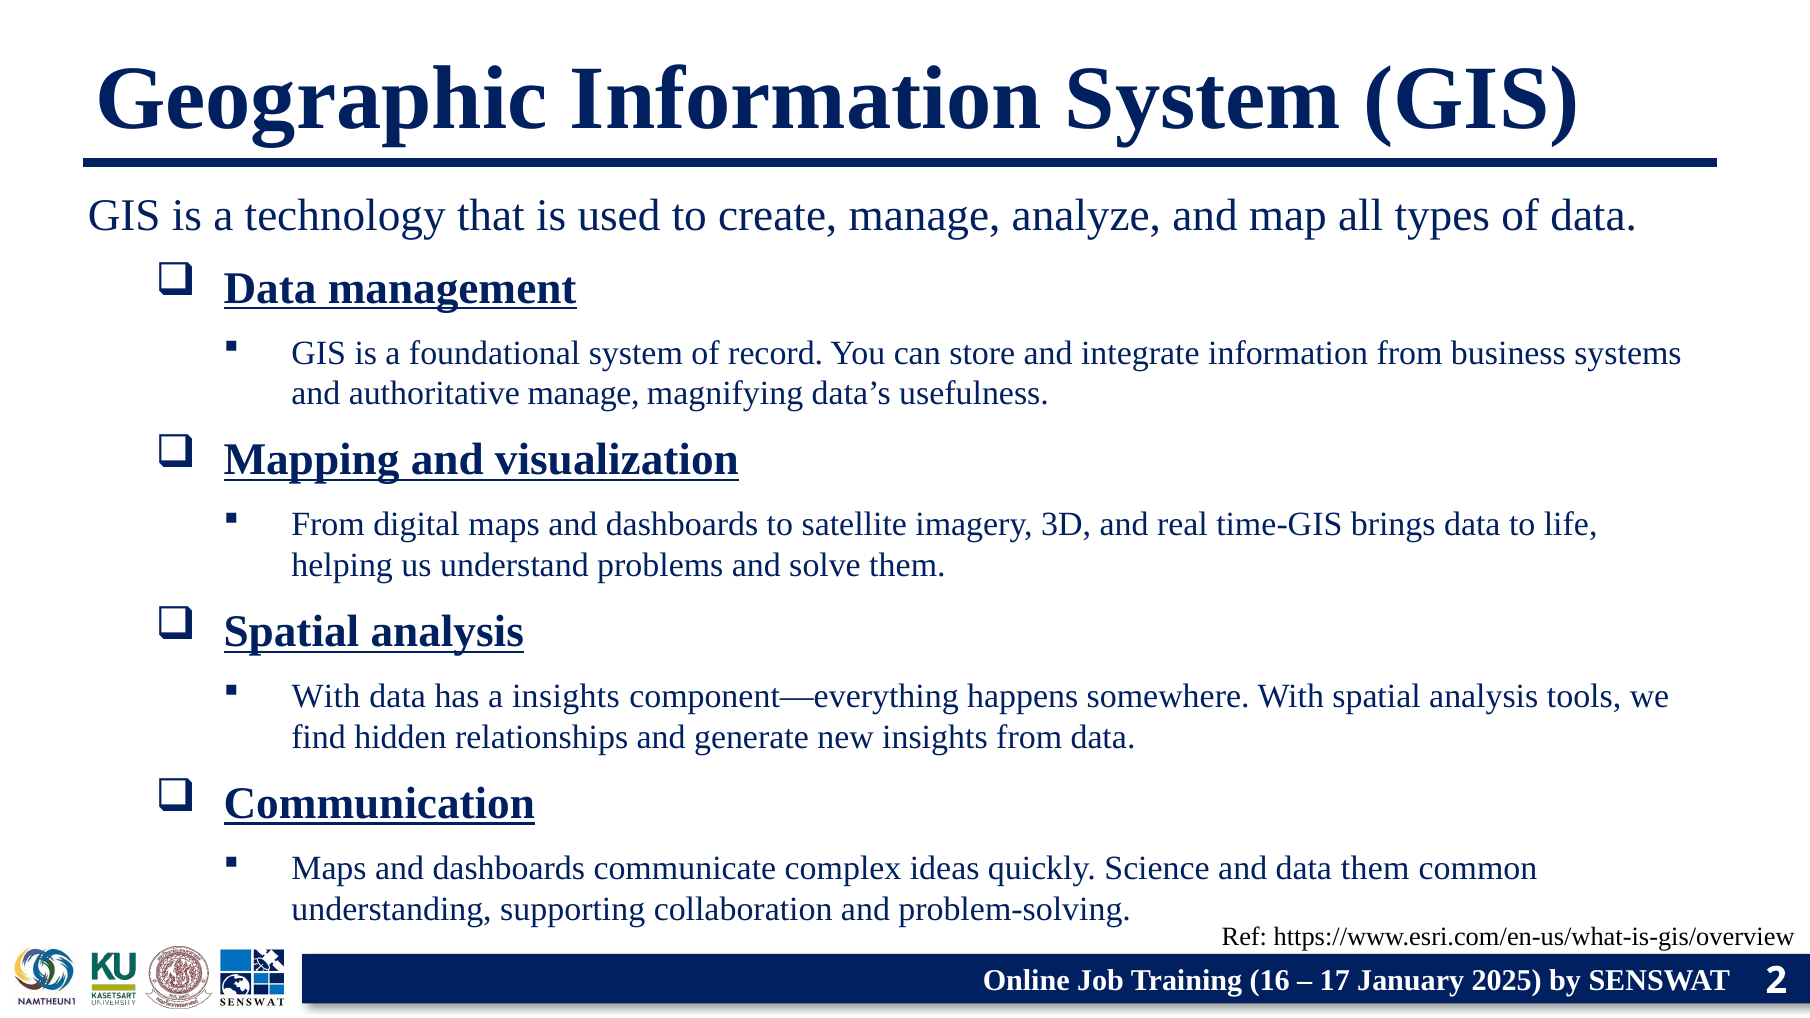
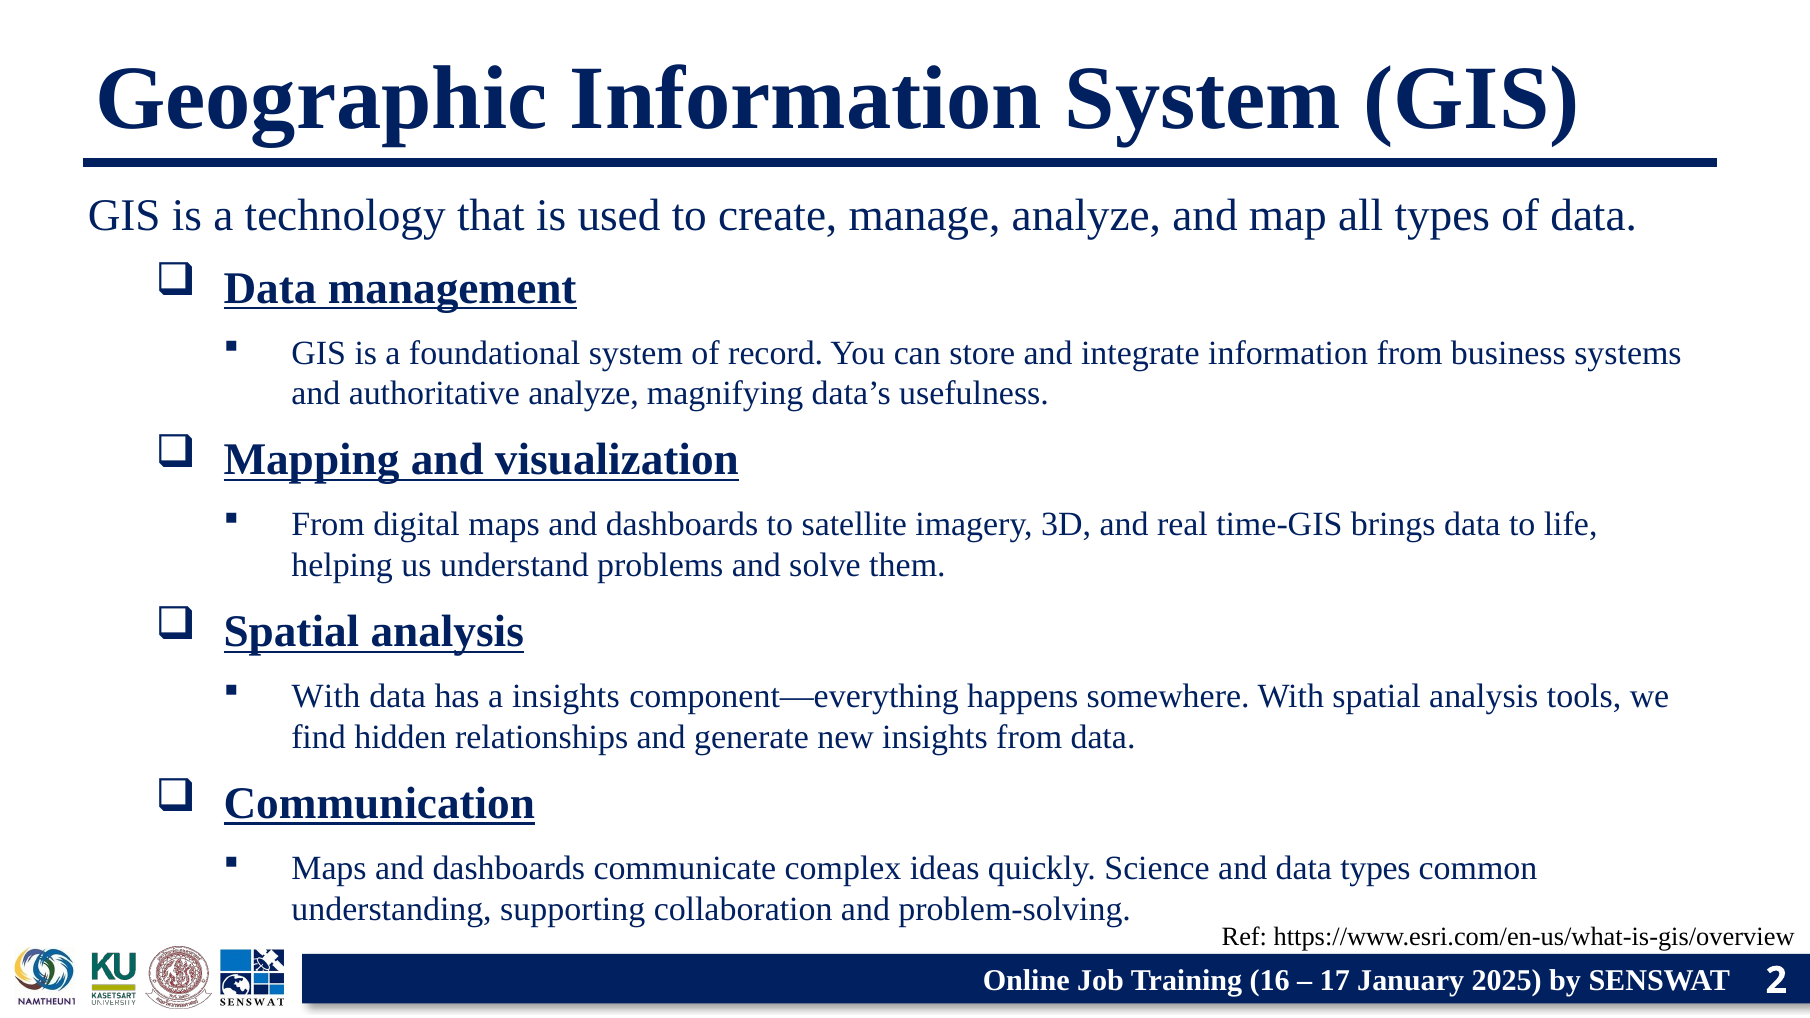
authoritative manage: manage -> analyze (584, 394)
data them: them -> types (1376, 869)
